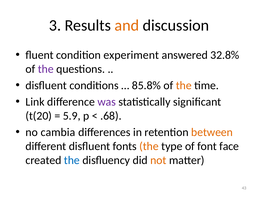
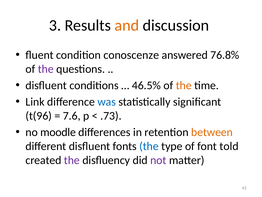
experiment: experiment -> conoscenze (131, 55)
32.8%: 32.8% -> 76.8% (225, 55)
85.8%: 85.8% -> 46.5% (146, 85)
was colour: purple -> blue (107, 102)
t(20: t(20 -> t(96 (39, 116)
5.9: 5.9 -> 7.6 (72, 116)
.68: .68 -> .73 (111, 116)
cambia: cambia -> moodle (58, 132)
the colour: orange -> blue (149, 146)
face: face -> told (229, 146)
the colour: blue -> purple (72, 160)
not colour: orange -> purple (158, 160)
